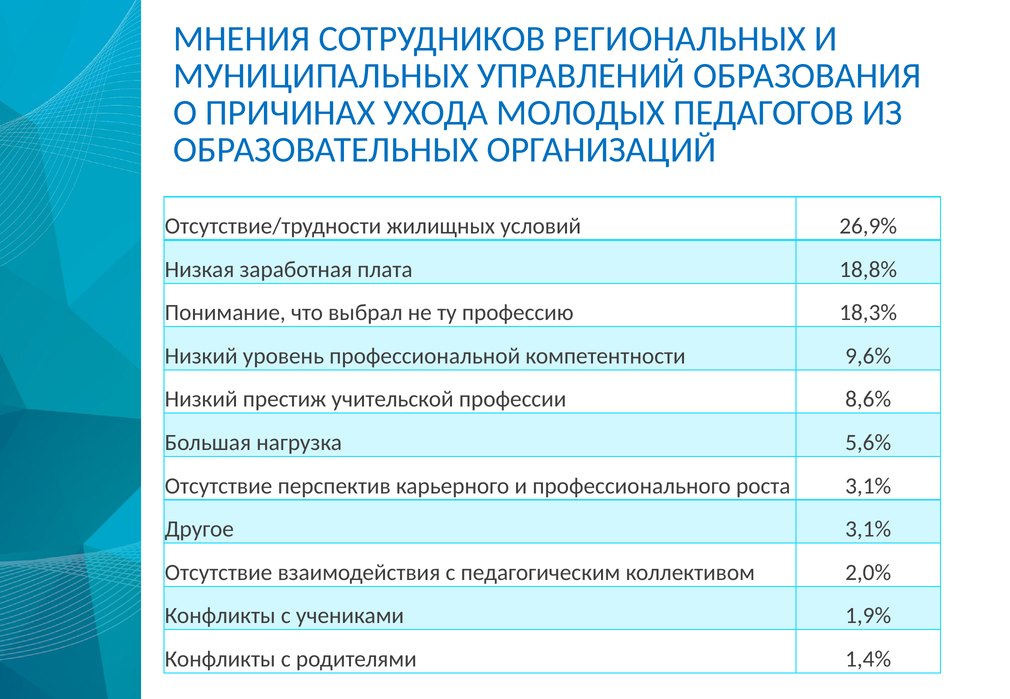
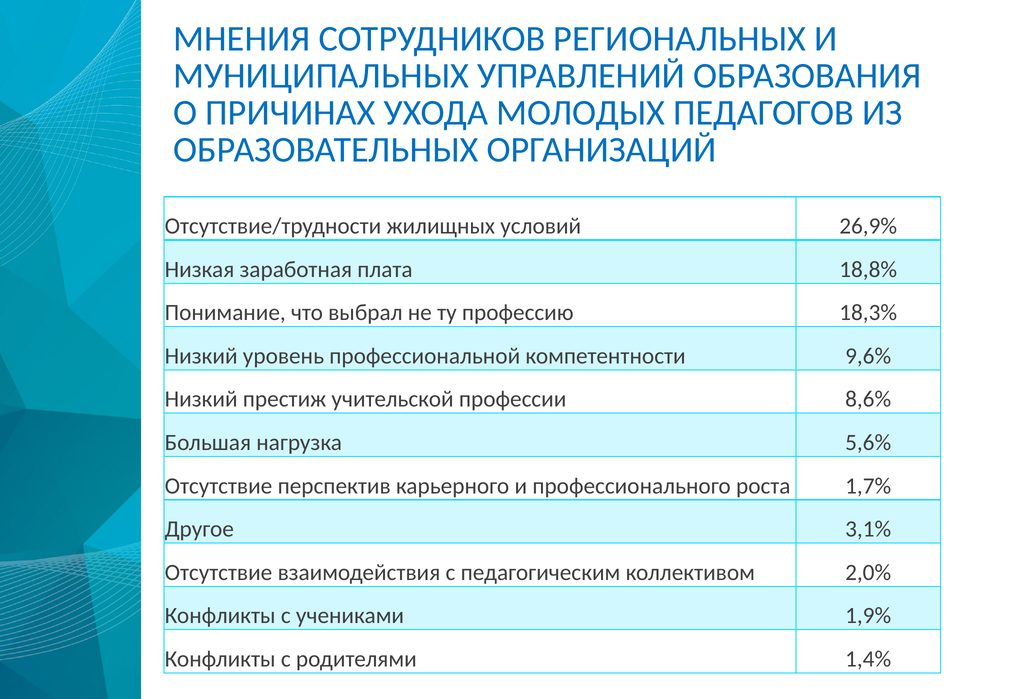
роста 3,1%: 3,1% -> 1,7% (868, 486)
